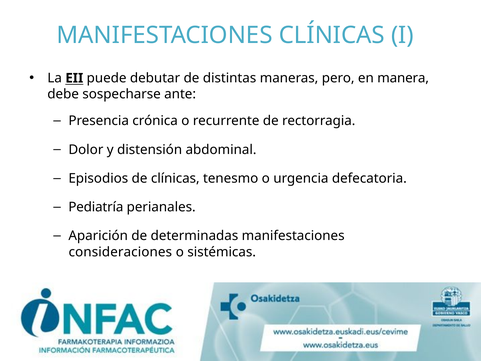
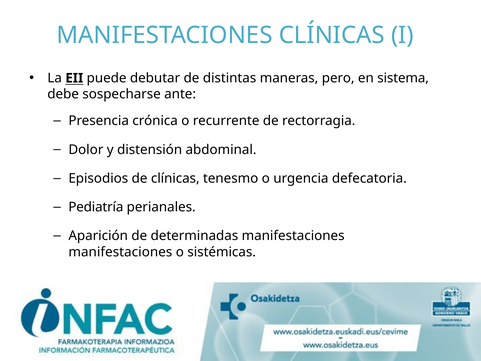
manera: manera -> sistema (403, 78)
consideraciones: consideraciones -> manifestaciones (120, 252)
